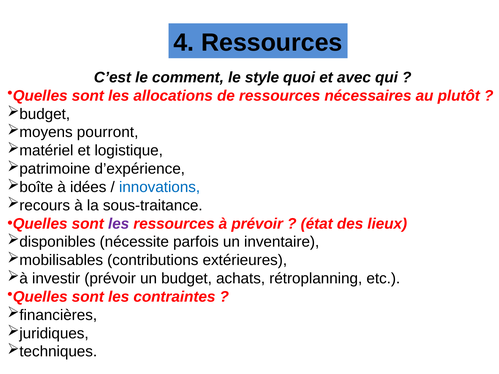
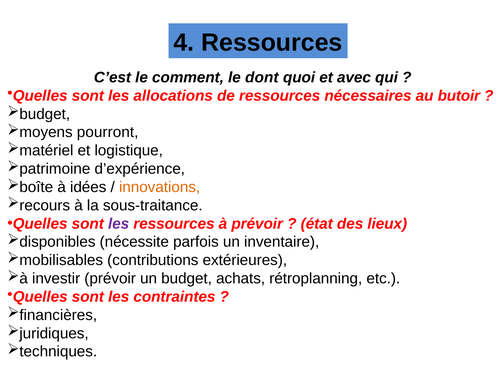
style: style -> dont (262, 78)
plutôt: plutôt -> butoir (459, 96)
innovations colour: blue -> orange (160, 187)
